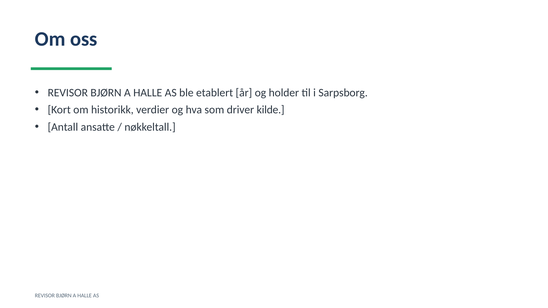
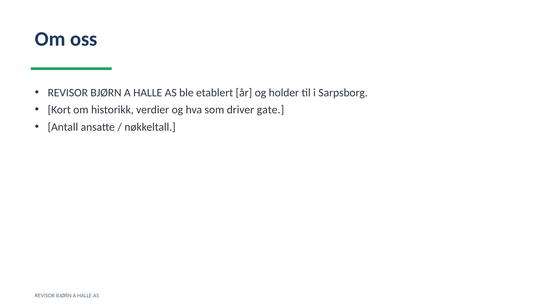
kilde: kilde -> gate (270, 110)
